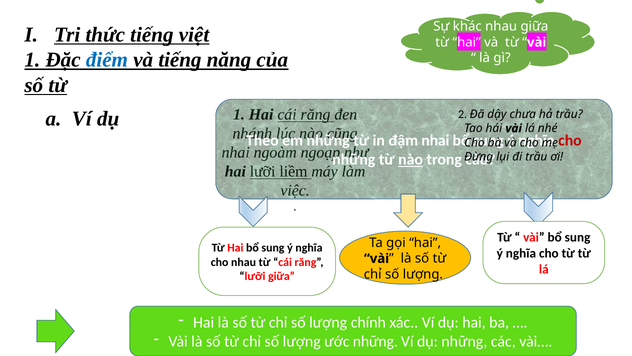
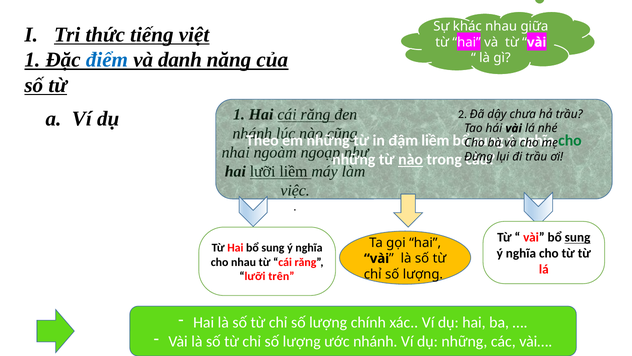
và tiếng: tiếng -> danh (180, 60)
đậm nhai: nhai -> liềm (435, 140)
cho colour: red -> green (570, 140)
sung underline: none -> present (578, 237)
lưỡi giữa: giữa -> trên (281, 276)
ước những: những -> nhánh (375, 341)
